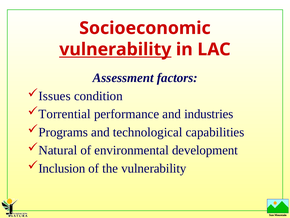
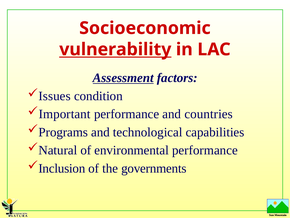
Assessment underline: none -> present (123, 78)
Torrential: Torrential -> Important (65, 114)
industries: industries -> countries (209, 114)
environmental development: development -> performance (205, 150)
the vulnerability: vulnerability -> governments (154, 168)
